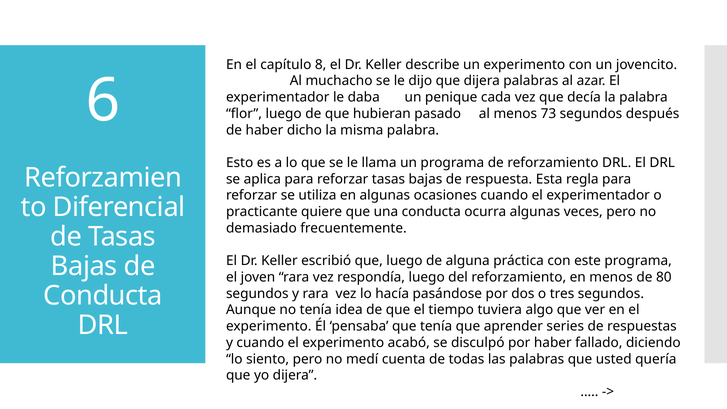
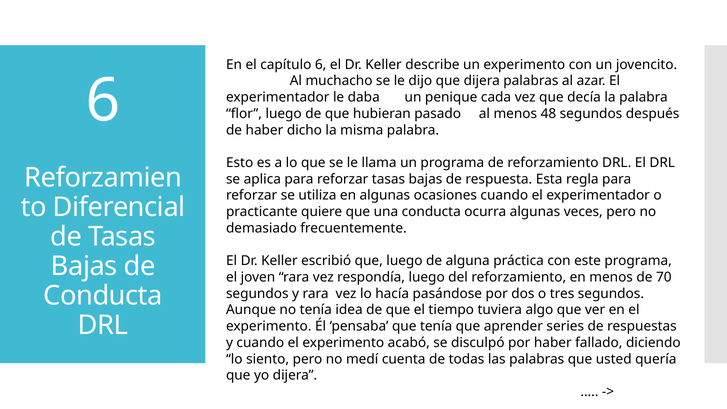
capítulo 8: 8 -> 6 (321, 65)
73: 73 -> 48 (548, 114)
80: 80 -> 70 (664, 277)
